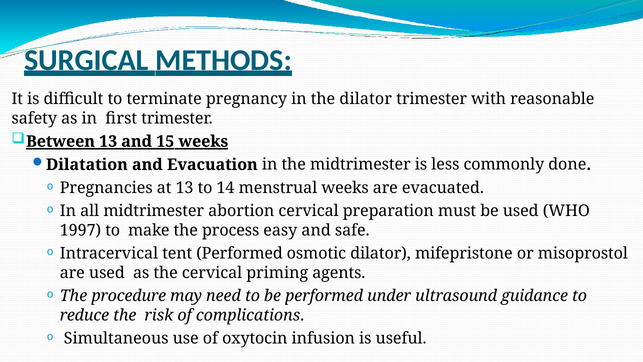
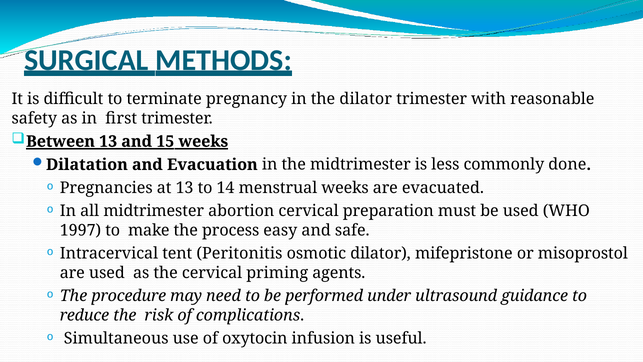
tent Performed: Performed -> Peritonitis (239, 253)
